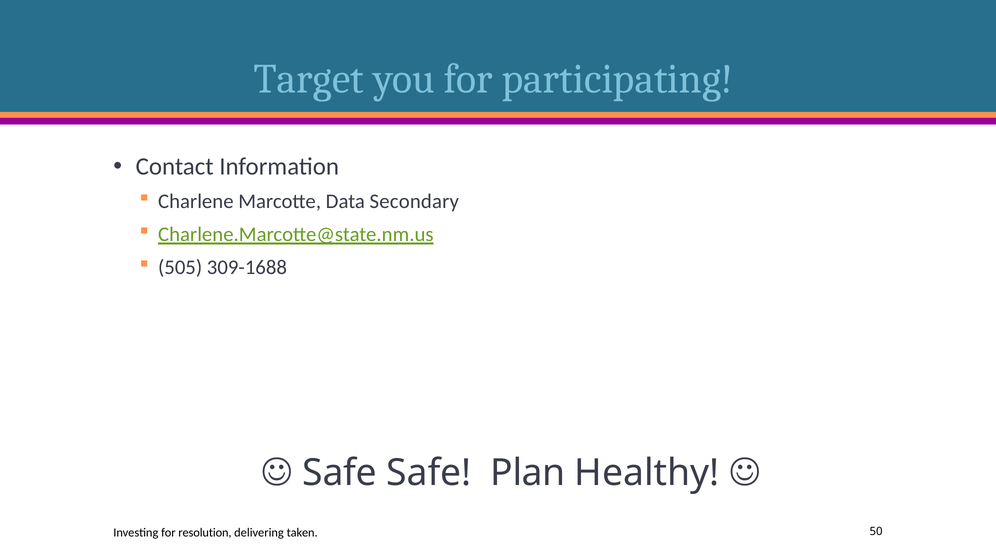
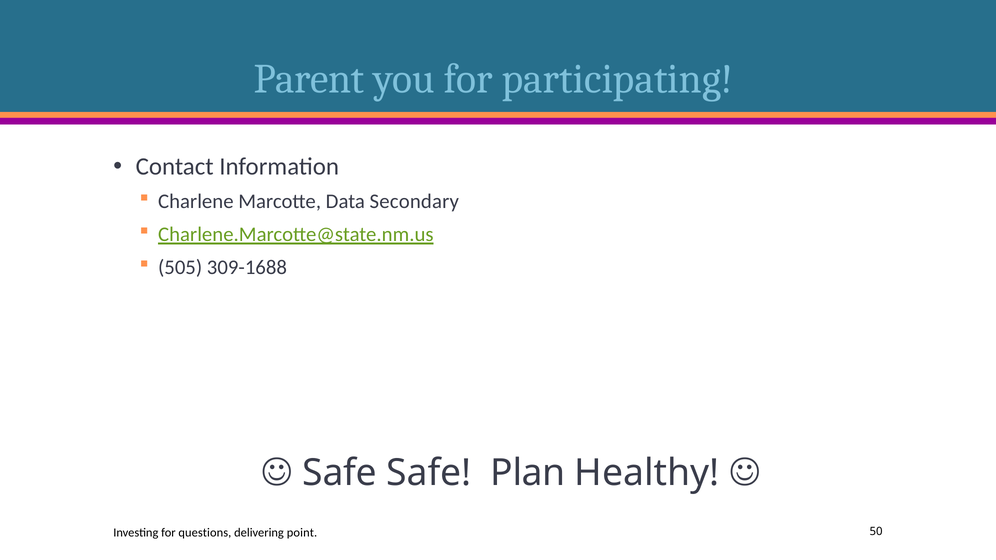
Target: Target -> Parent (309, 79)
resolution: resolution -> questions (205, 533)
taken: taken -> point (302, 533)
